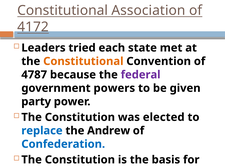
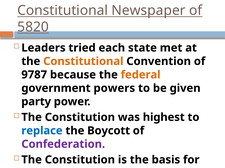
Association: Association -> Newspaper (148, 11)
4172: 4172 -> 5820 (33, 27)
4787: 4787 -> 9787 (34, 75)
federal colour: purple -> orange (141, 75)
elected: elected -> highest (164, 118)
Andrew: Andrew -> Boycott (109, 131)
Confederation colour: blue -> purple (63, 145)
